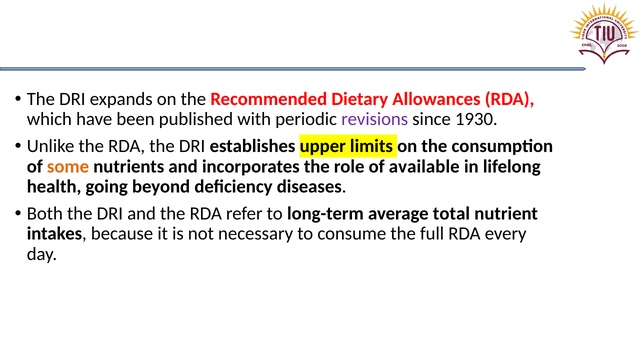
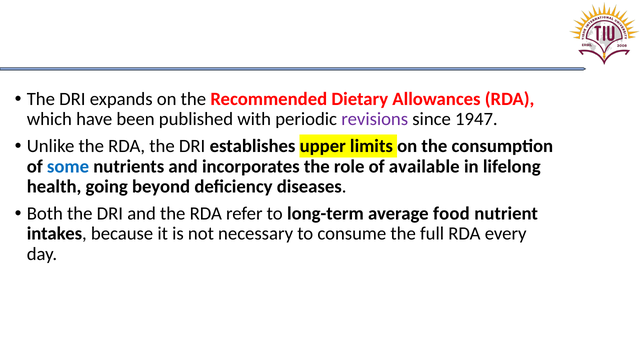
1930: 1930 -> 1947 (476, 119)
some colour: orange -> blue (68, 166)
total: total -> food (451, 214)
